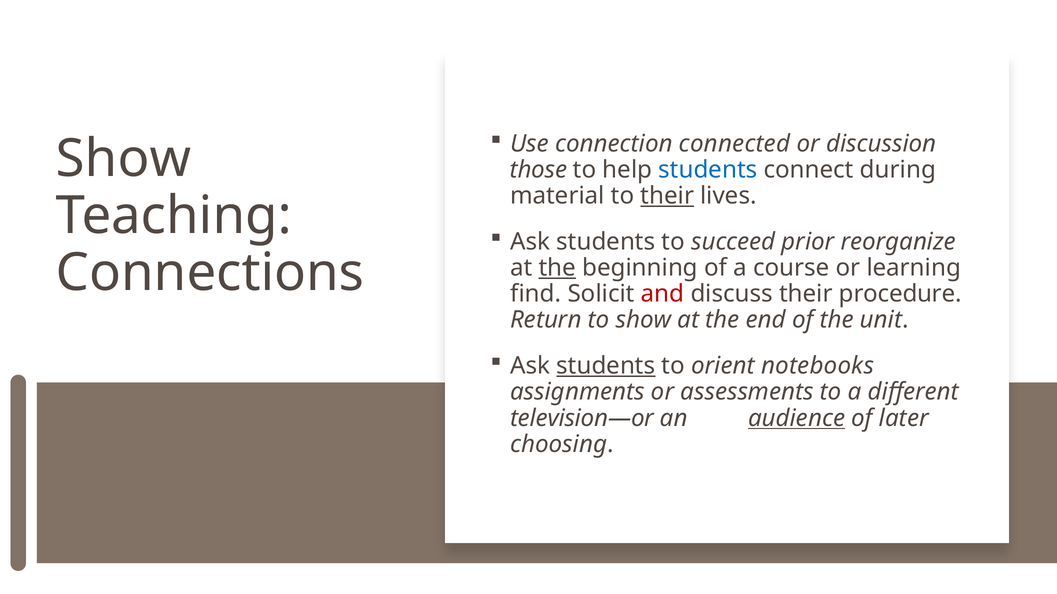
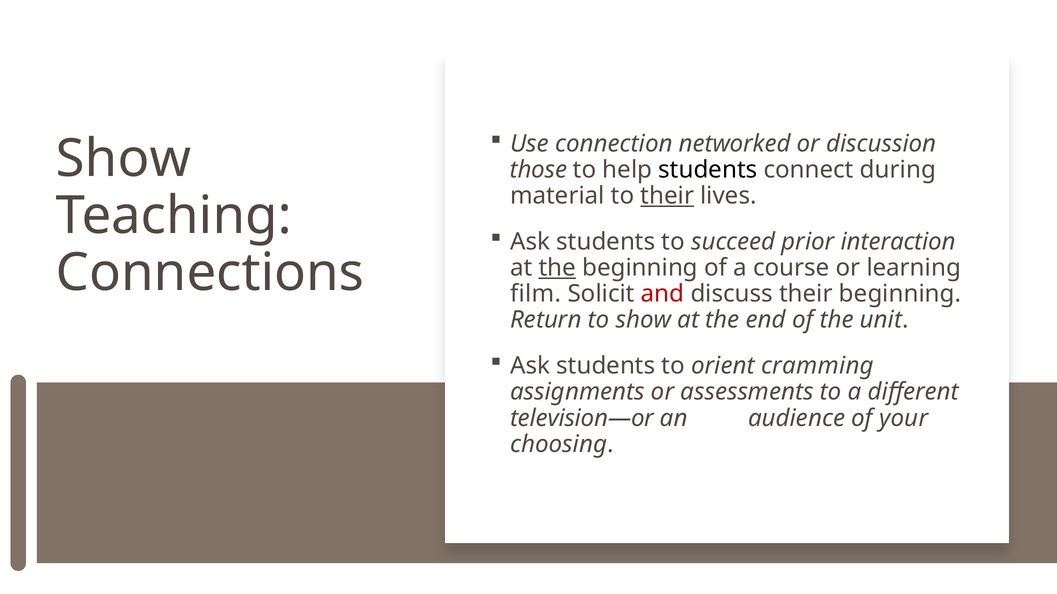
connected: connected -> networked (735, 144)
students colour: blue -> black (708, 170)
reorganize: reorganize -> interaction (898, 242)
find: find -> film (536, 294)
their procedure: procedure -> beginning (900, 294)
students underline: present -> none (606, 366)
notebooks: notebooks -> cramming (817, 366)
audience underline: present -> none (797, 418)
later: later -> your (904, 418)
